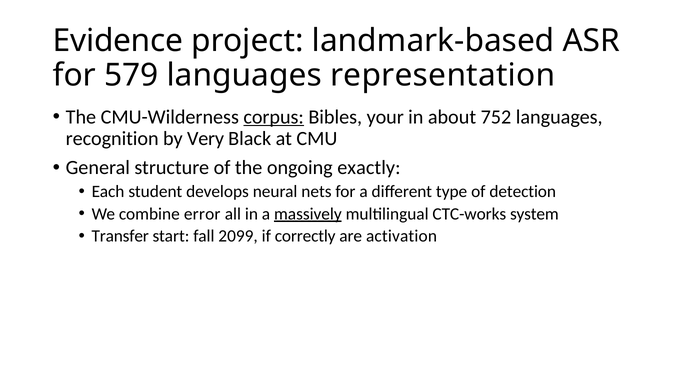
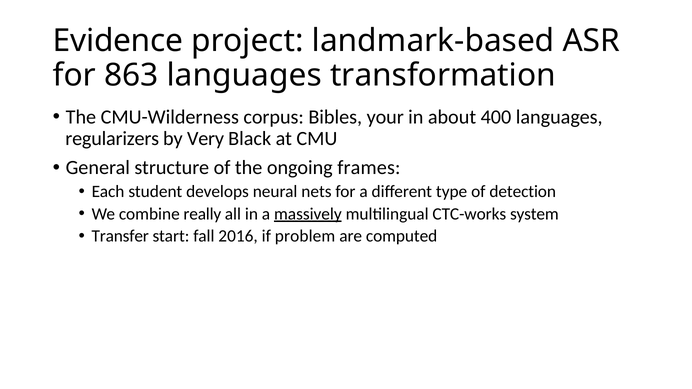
579: 579 -> 863 (131, 75)
representation: representation -> transformation (443, 75)
corpus underline: present -> none (274, 117)
752: 752 -> 400 (496, 117)
recognition: recognition -> regularizers (112, 139)
exactly: exactly -> frames (369, 168)
error: error -> really (202, 214)
2099: 2099 -> 2016 (238, 236)
correctly: correctly -> problem (305, 236)
activation: activation -> computed (402, 236)
